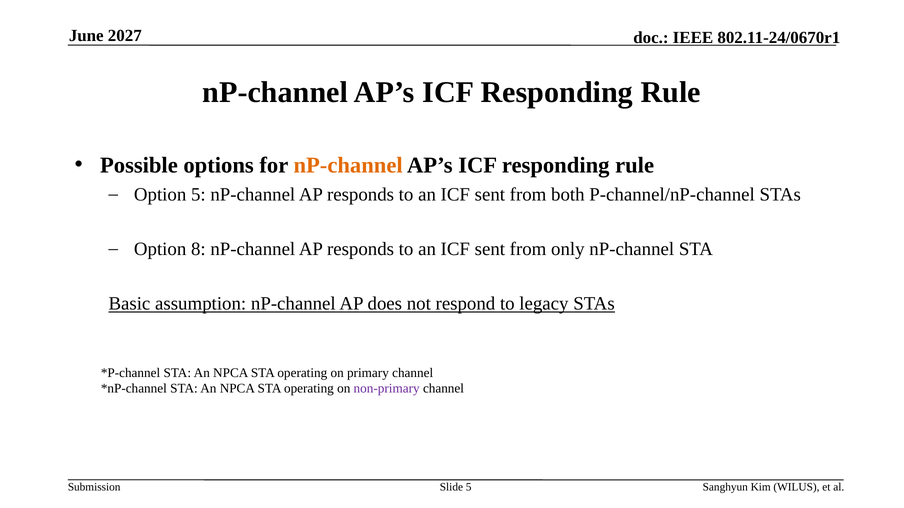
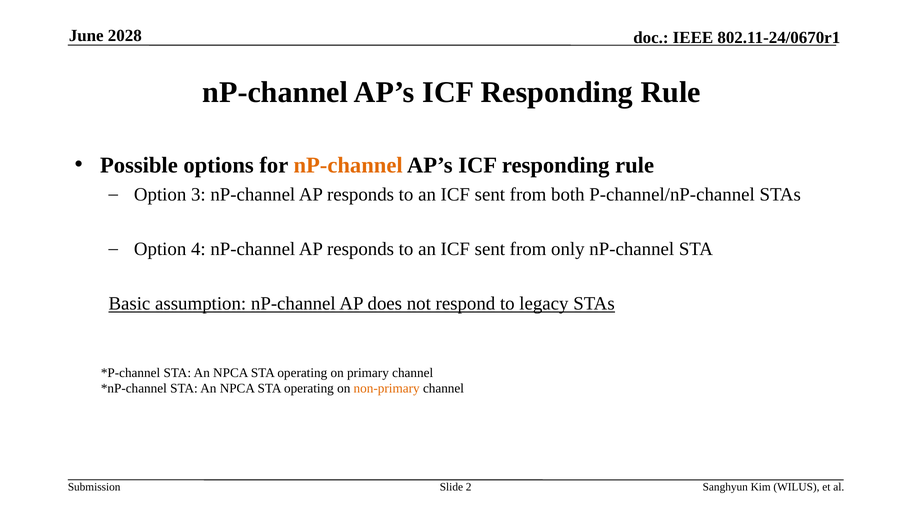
2027: 2027 -> 2028 (125, 36)
Option 5: 5 -> 3 (198, 195)
8: 8 -> 4 (198, 249)
non-primary colour: purple -> orange (387, 389)
Slide 5: 5 -> 2 (469, 488)
